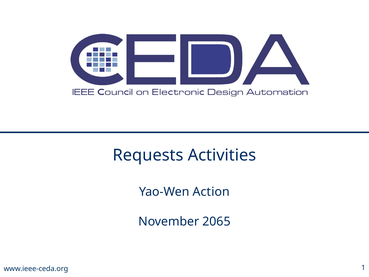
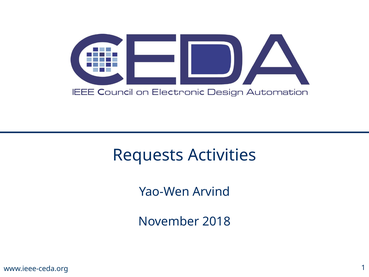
Action: Action -> Arvind (211, 192)
2065: 2065 -> 2018 (216, 221)
